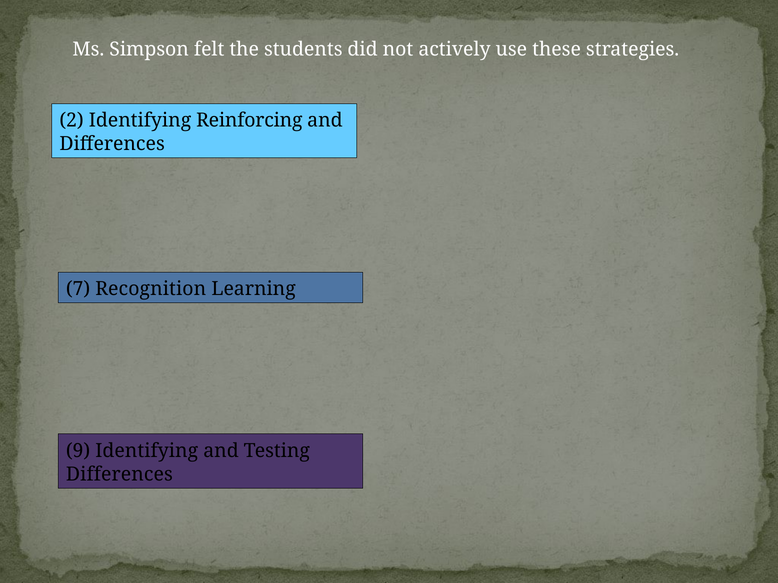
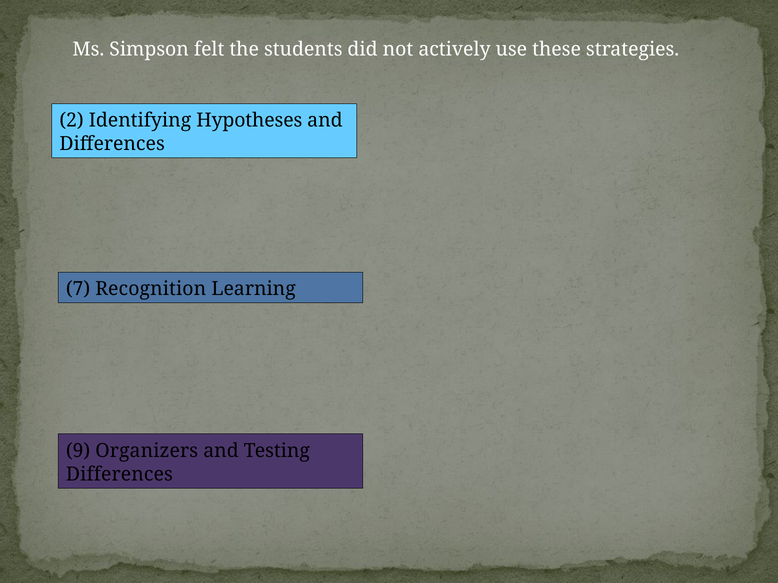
Reinforcing: Reinforcing -> Hypotheses (249, 121)
9 Identifying: Identifying -> Organizers (147, 451)
